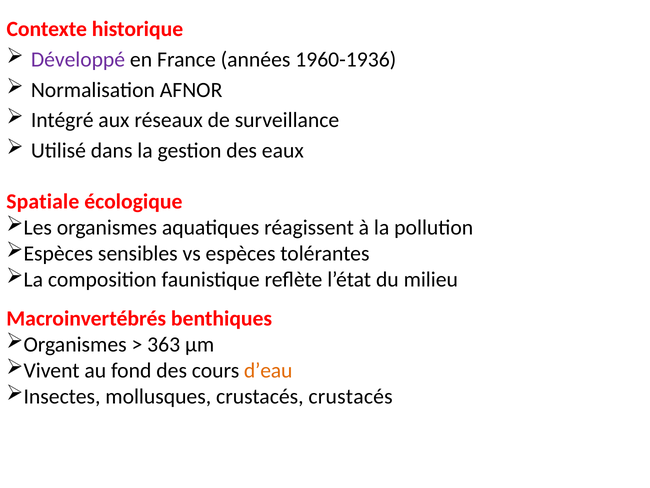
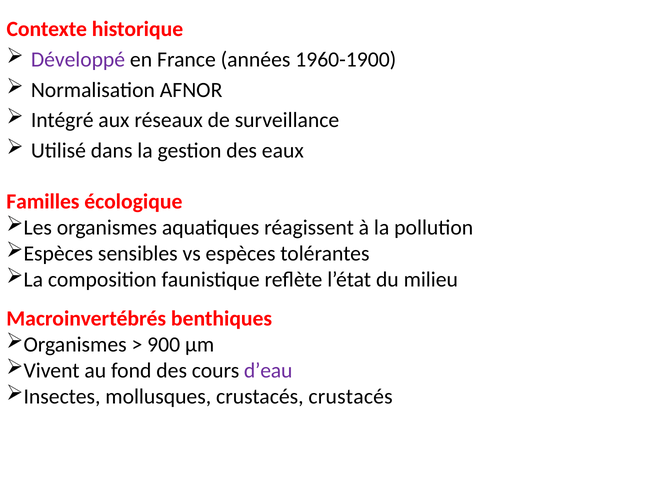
1960-1936: 1960-1936 -> 1960-1900 (346, 60)
Spatiale: Spatiale -> Familles (43, 201)
363: 363 -> 900 (164, 344)
d’eau colour: orange -> purple (268, 370)
